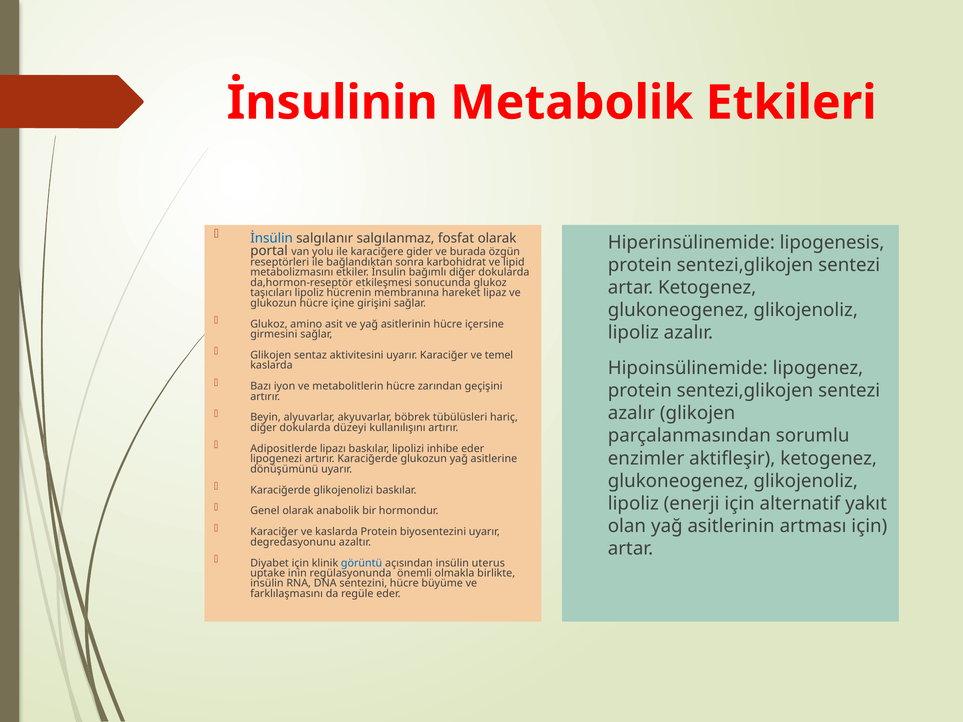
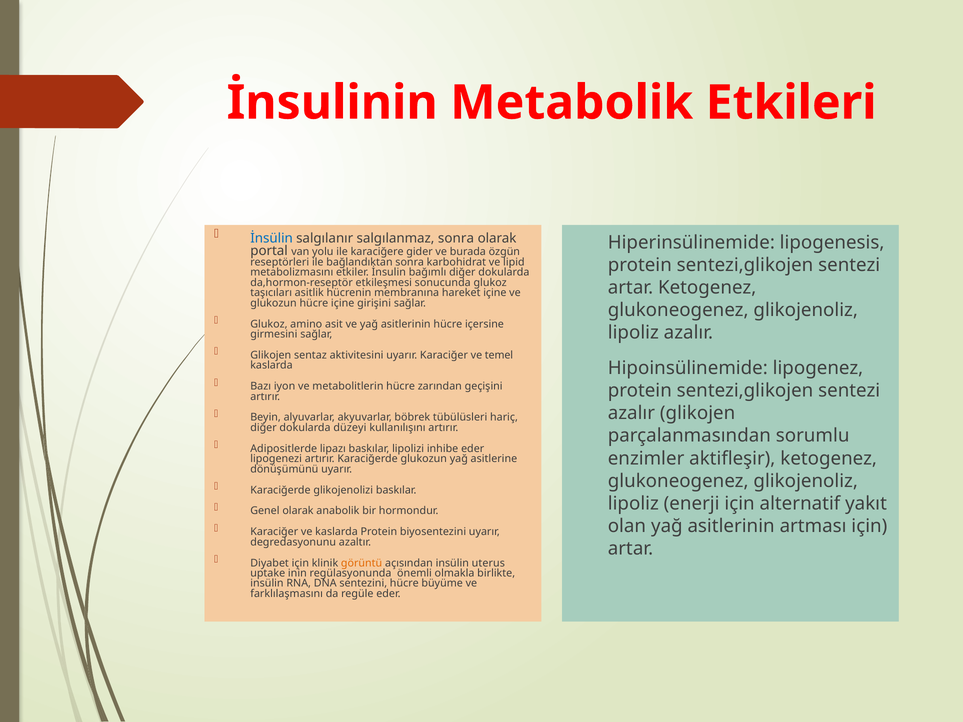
salgılanmaz fosfat: fosfat -> sonra (456, 238)
taşıcıları lipoliz: lipoliz -> asitlik (309, 293)
hareket lipaz: lipaz -> içine (495, 293)
görüntü colour: blue -> orange (362, 563)
